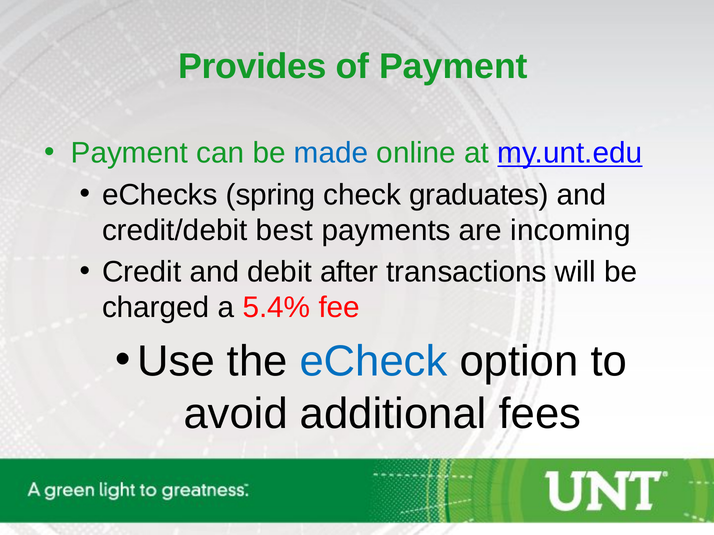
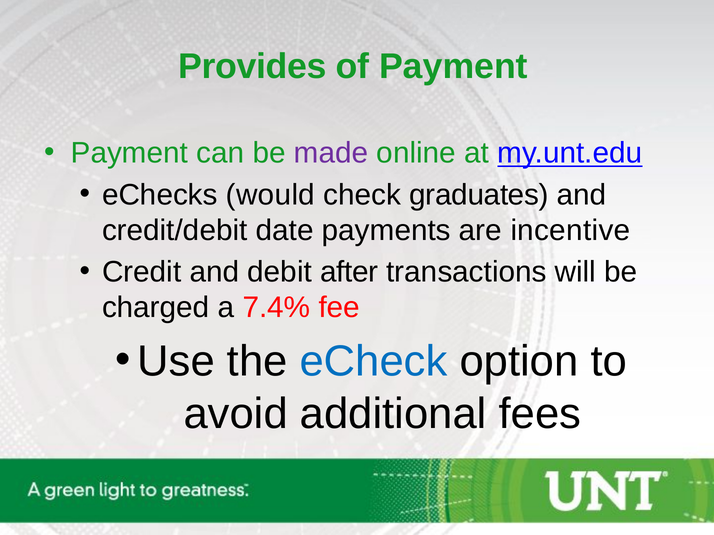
made colour: blue -> purple (331, 153)
spring: spring -> would (270, 195)
best: best -> date (285, 231)
incoming: incoming -> incentive (570, 231)
5.4%: 5.4% -> 7.4% (276, 308)
